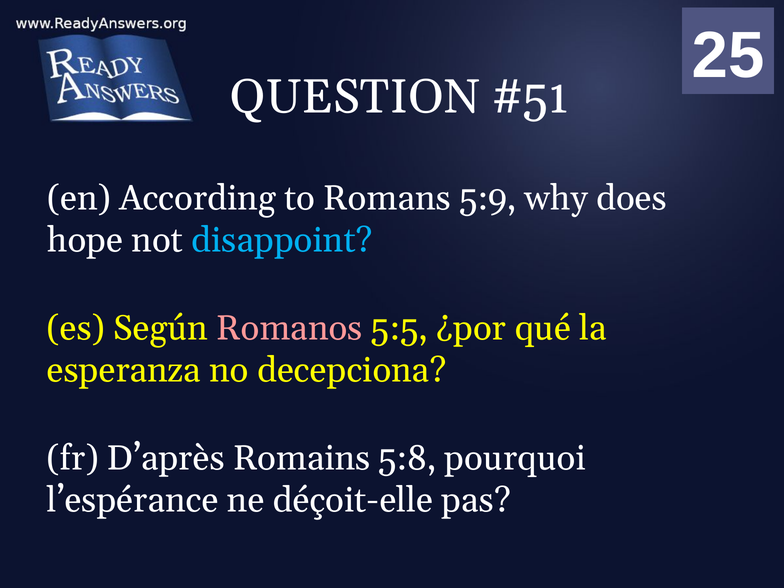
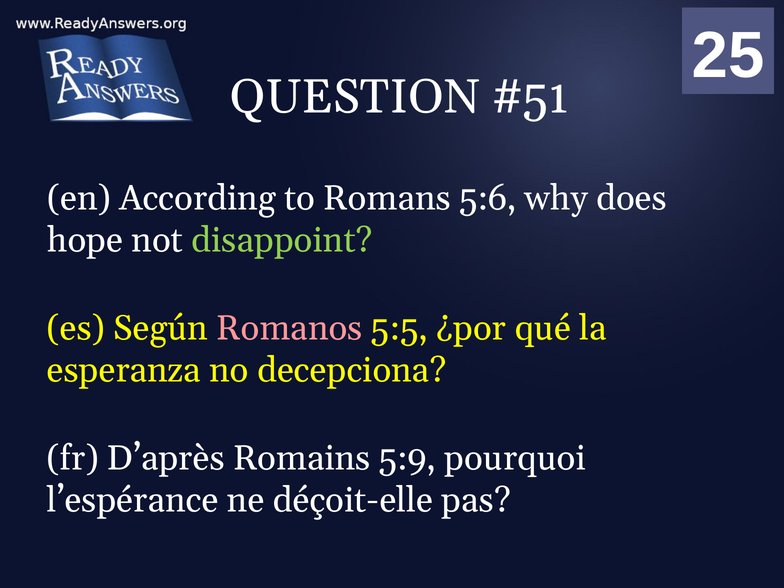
5:9: 5:9 -> 5:6 (488, 198)
disappoint colour: light blue -> light green (282, 240)
5:8: 5:8 -> 5:9 (407, 458)
